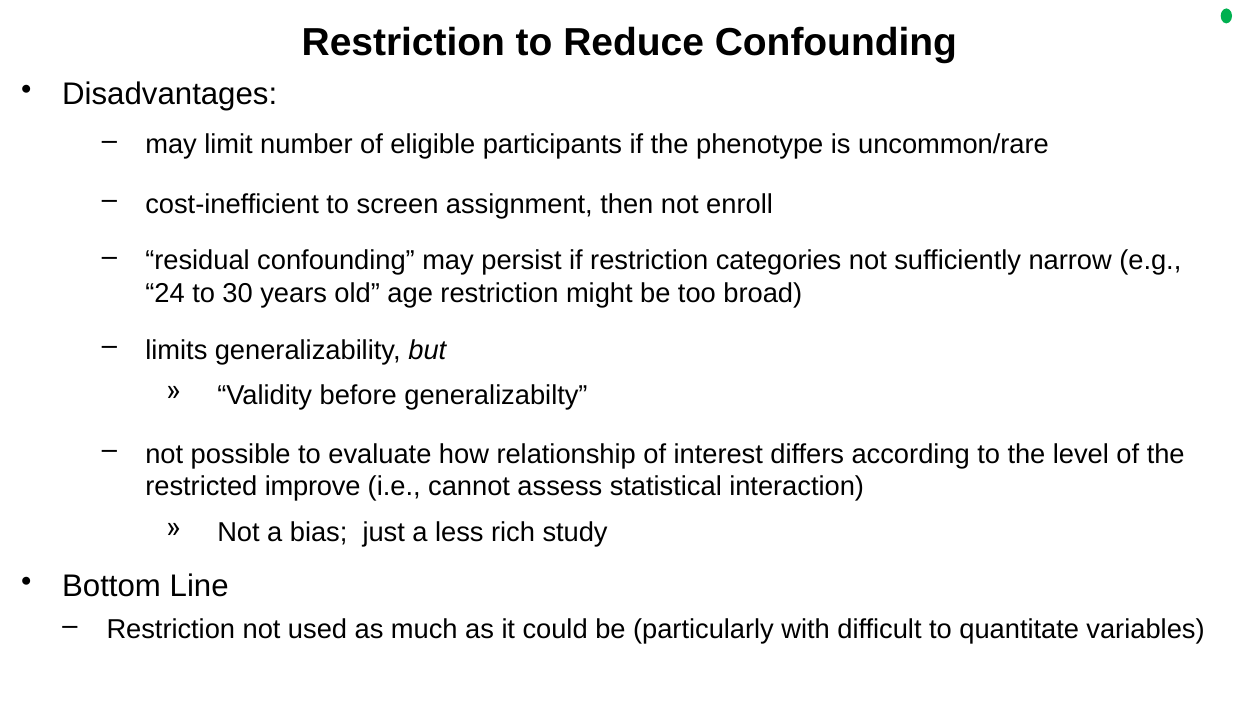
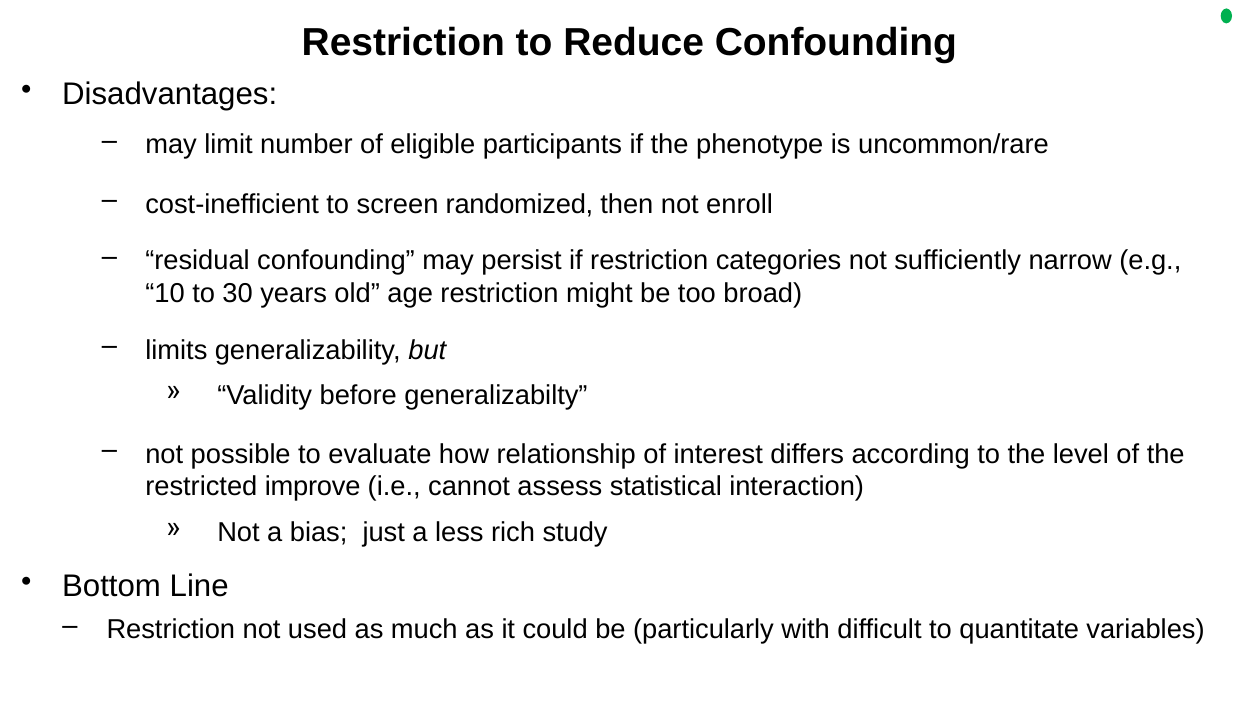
assignment: assignment -> randomized (519, 204)
24: 24 -> 10 (165, 294)
